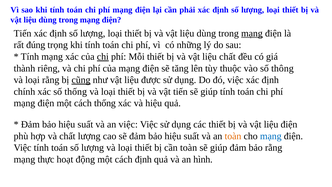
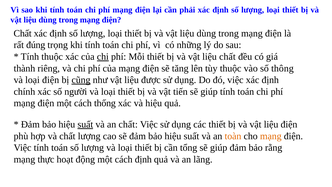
Tiến: Tiến -> Chất (23, 33)
mạng underline: present -> none (252, 33)
Tính mạng: mạng -> thuộc (52, 57)
loại rằng: rằng -> điện (51, 80)
số thống: thống -> người (76, 91)
suất underline: none -> present (85, 124)
an việc: việc -> chất (128, 124)
mạng colour: blue -> orange (271, 136)
cần toàn: toàn -> tổng (189, 148)
hình: hình -> lãng (203, 159)
